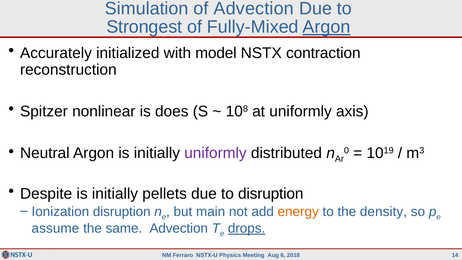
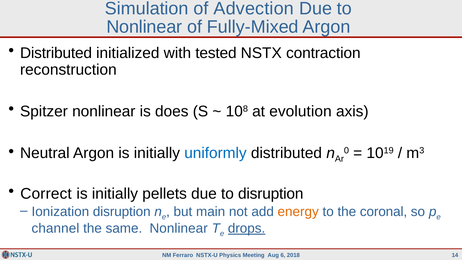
Strongest: Strongest -> Nonlinear (144, 27)
Argon underline: present -> none (327, 27)
Accurately: Accurately -> Distributed (56, 53)
model: model -> tested (216, 53)
at uniformly: uniformly -> evolution (300, 111)
uniformly colour: purple -> blue (215, 153)
Despite: Despite -> Correct (46, 194)
density: density -> coronal (384, 212)
assume: assume -> channel (55, 228)
same Advection: Advection -> Nonlinear (179, 228)
